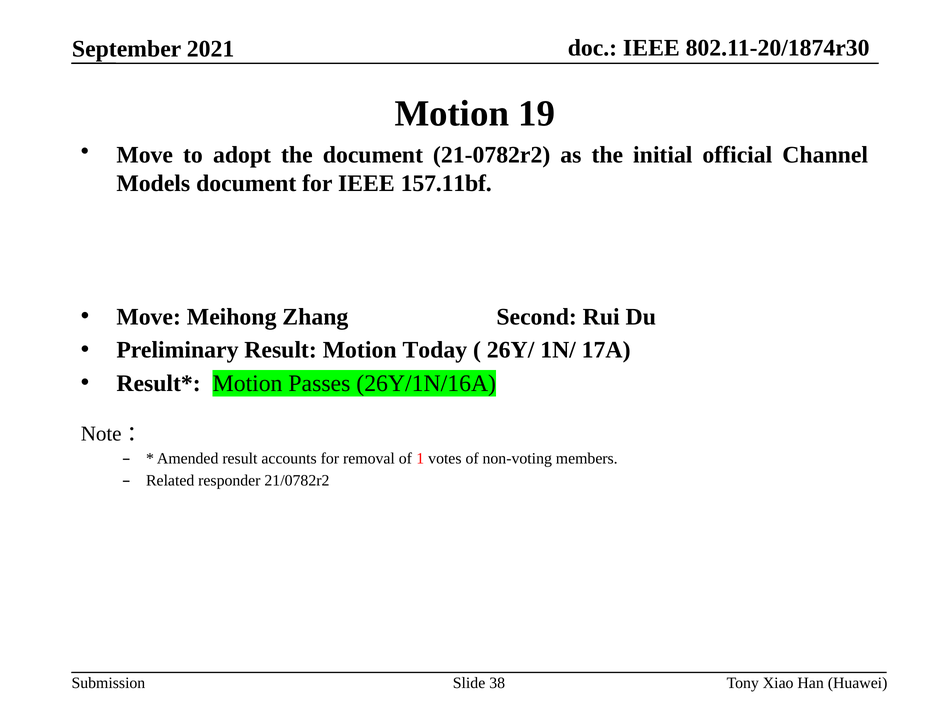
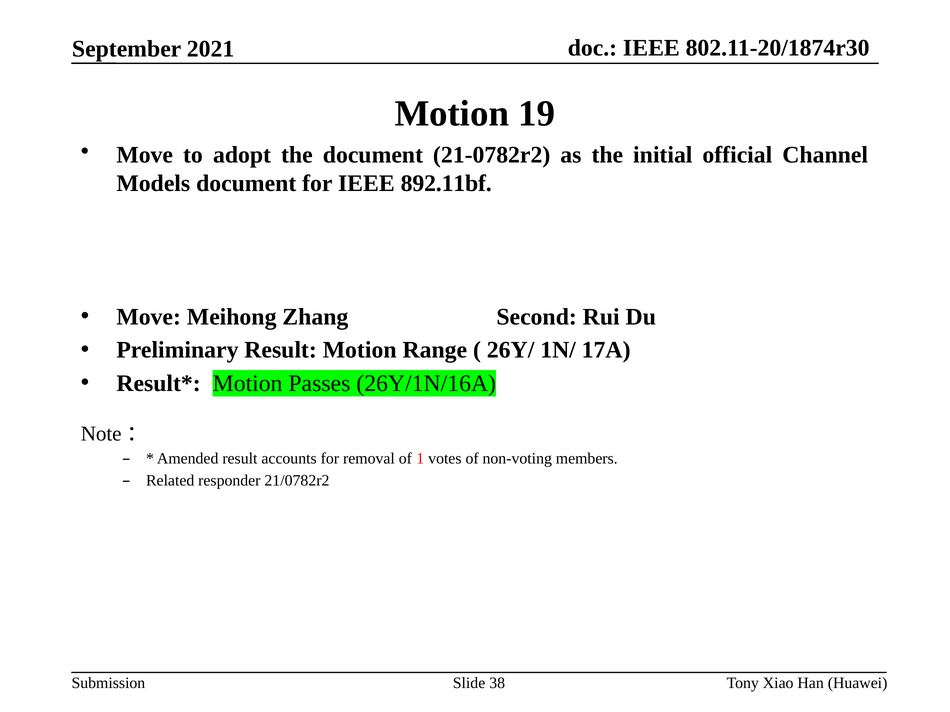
157.11bf: 157.11bf -> 892.11bf (446, 184)
Today: Today -> Range (435, 350)
